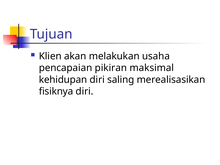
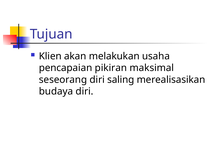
kehidupan: kehidupan -> seseorang (63, 80)
fisiknya: fisiknya -> budaya (56, 91)
